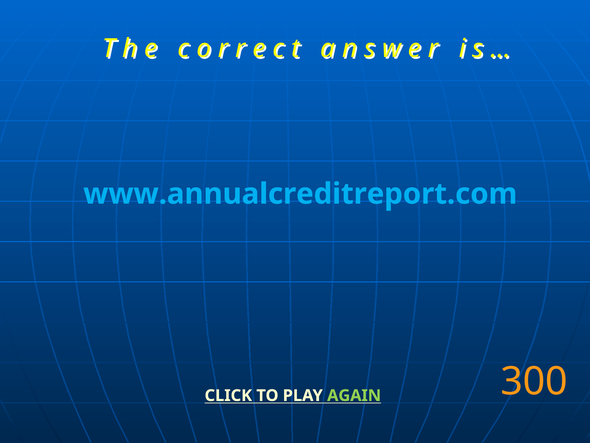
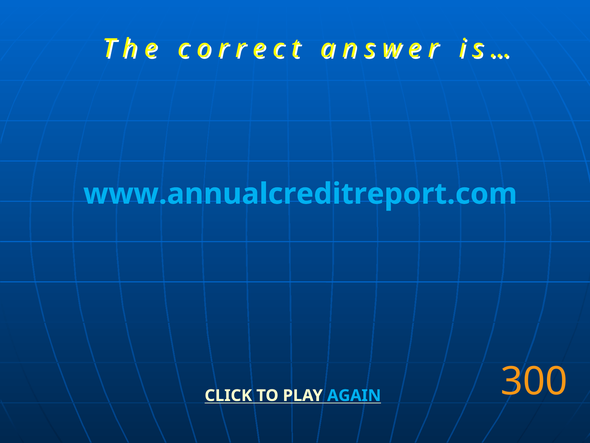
AGAIN colour: light green -> light blue (354, 395)
